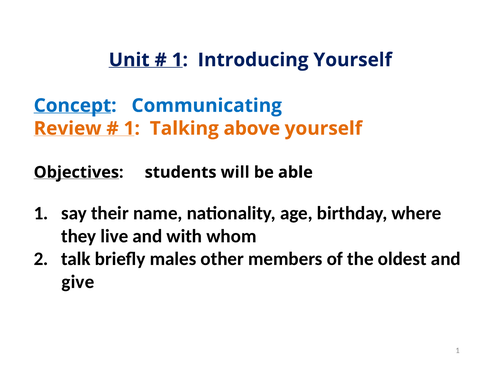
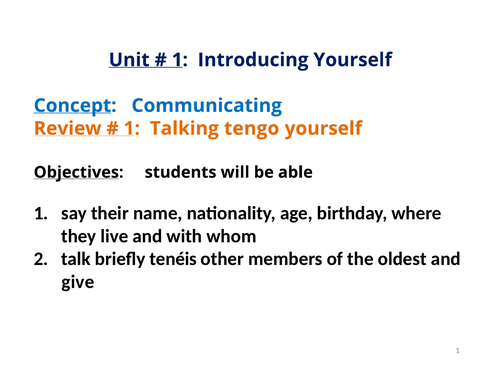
above: above -> tengo (252, 128)
males: males -> tenéis (173, 259)
